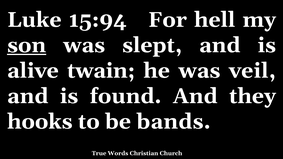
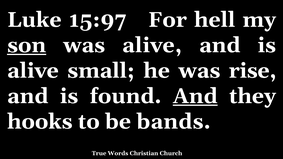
15:94: 15:94 -> 15:97 (98, 20)
was slept: slept -> alive (152, 45)
twain: twain -> small (101, 71)
veil: veil -> rise (253, 71)
And underline: none -> present (195, 96)
